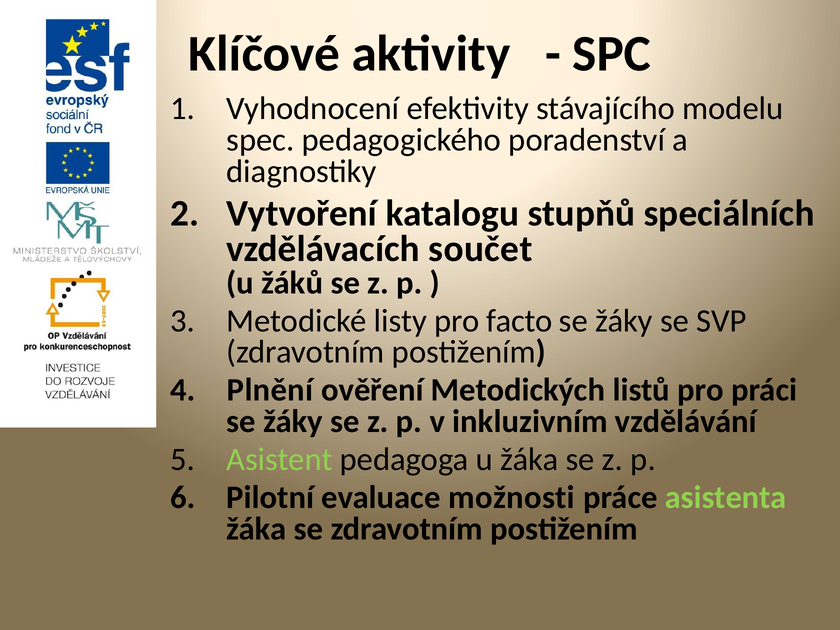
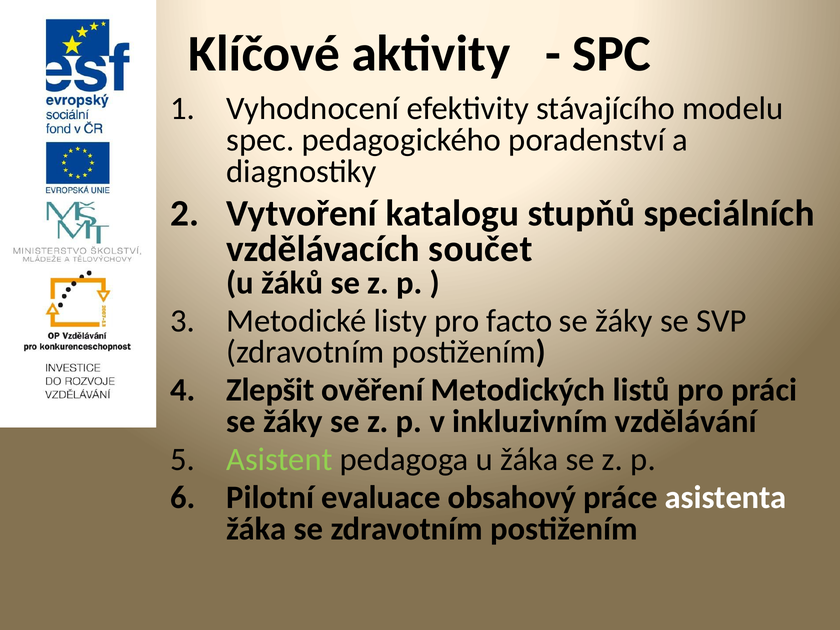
Plnění: Plnění -> Zlepšit (270, 390)
možnosti: možnosti -> obsahový (512, 497)
asistenta colour: light green -> white (726, 497)
